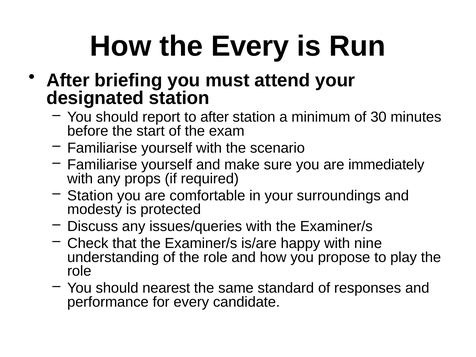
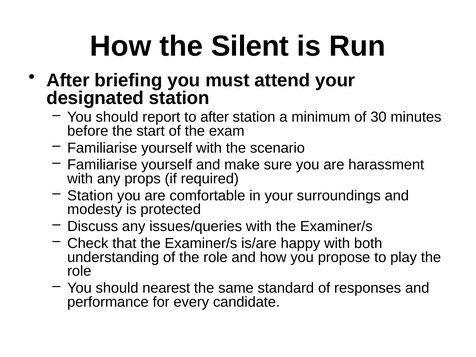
the Every: Every -> Silent (250, 46)
immediately: immediately -> harassment (386, 165)
nine: nine -> both (368, 243)
